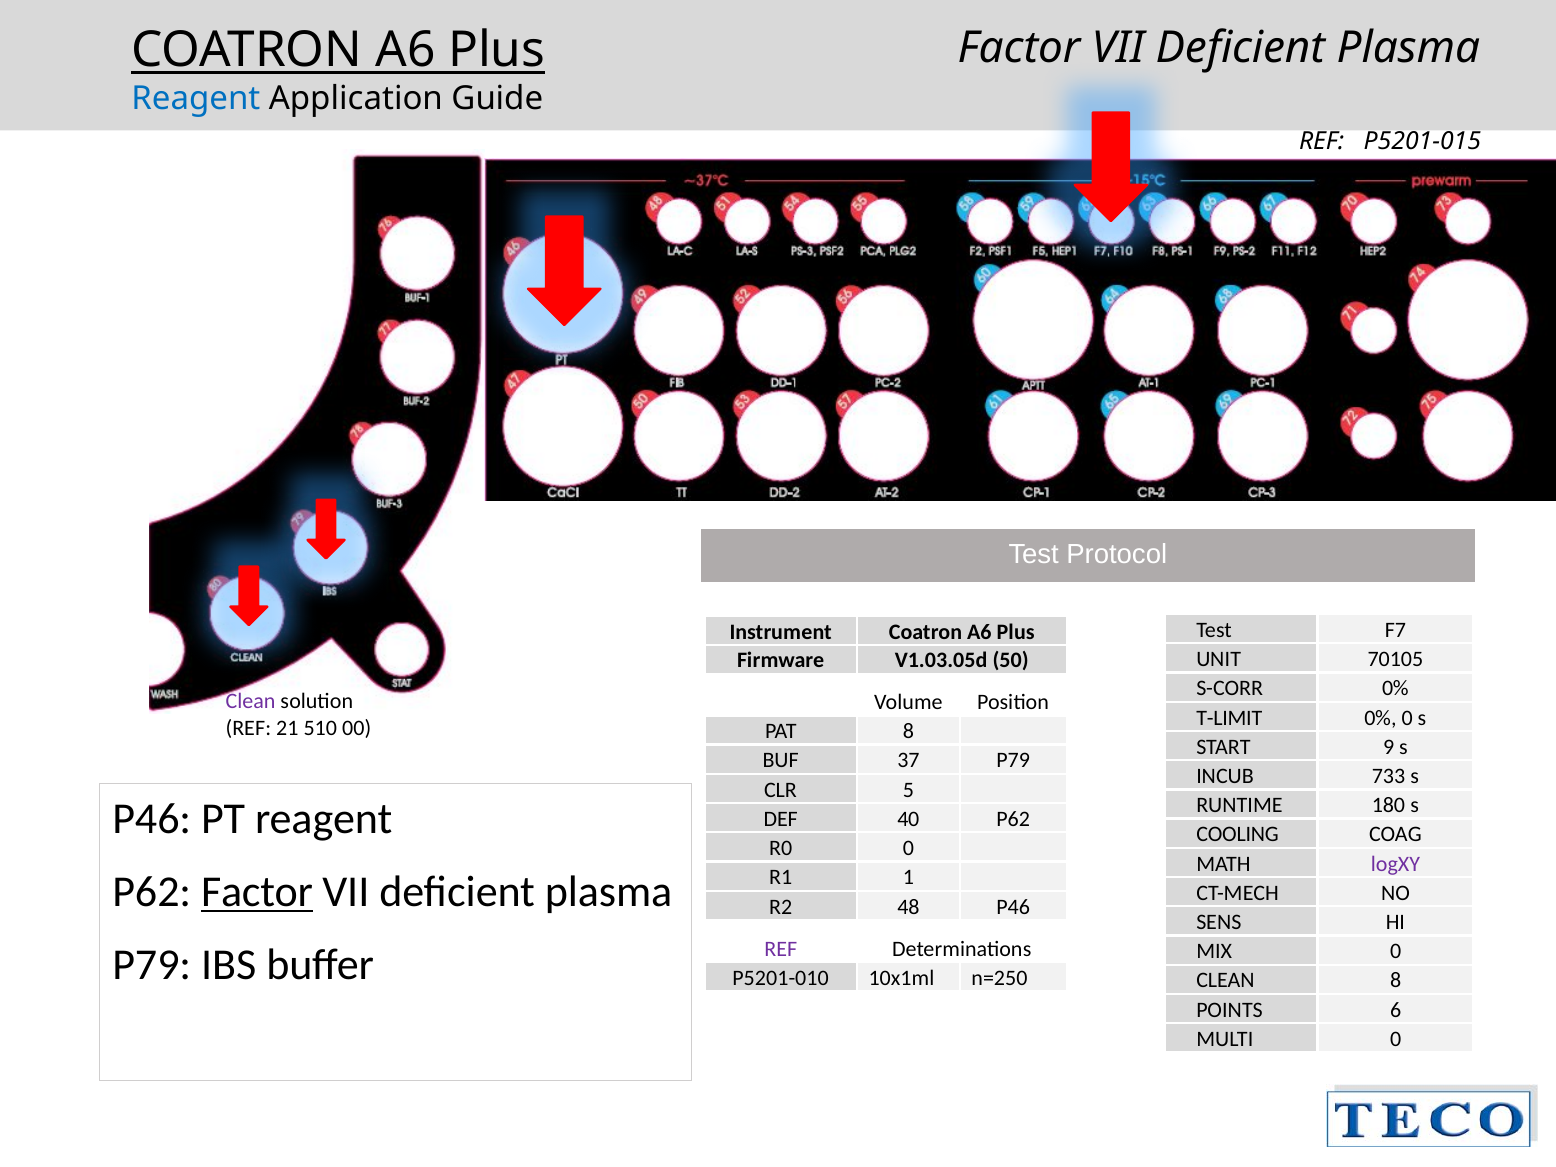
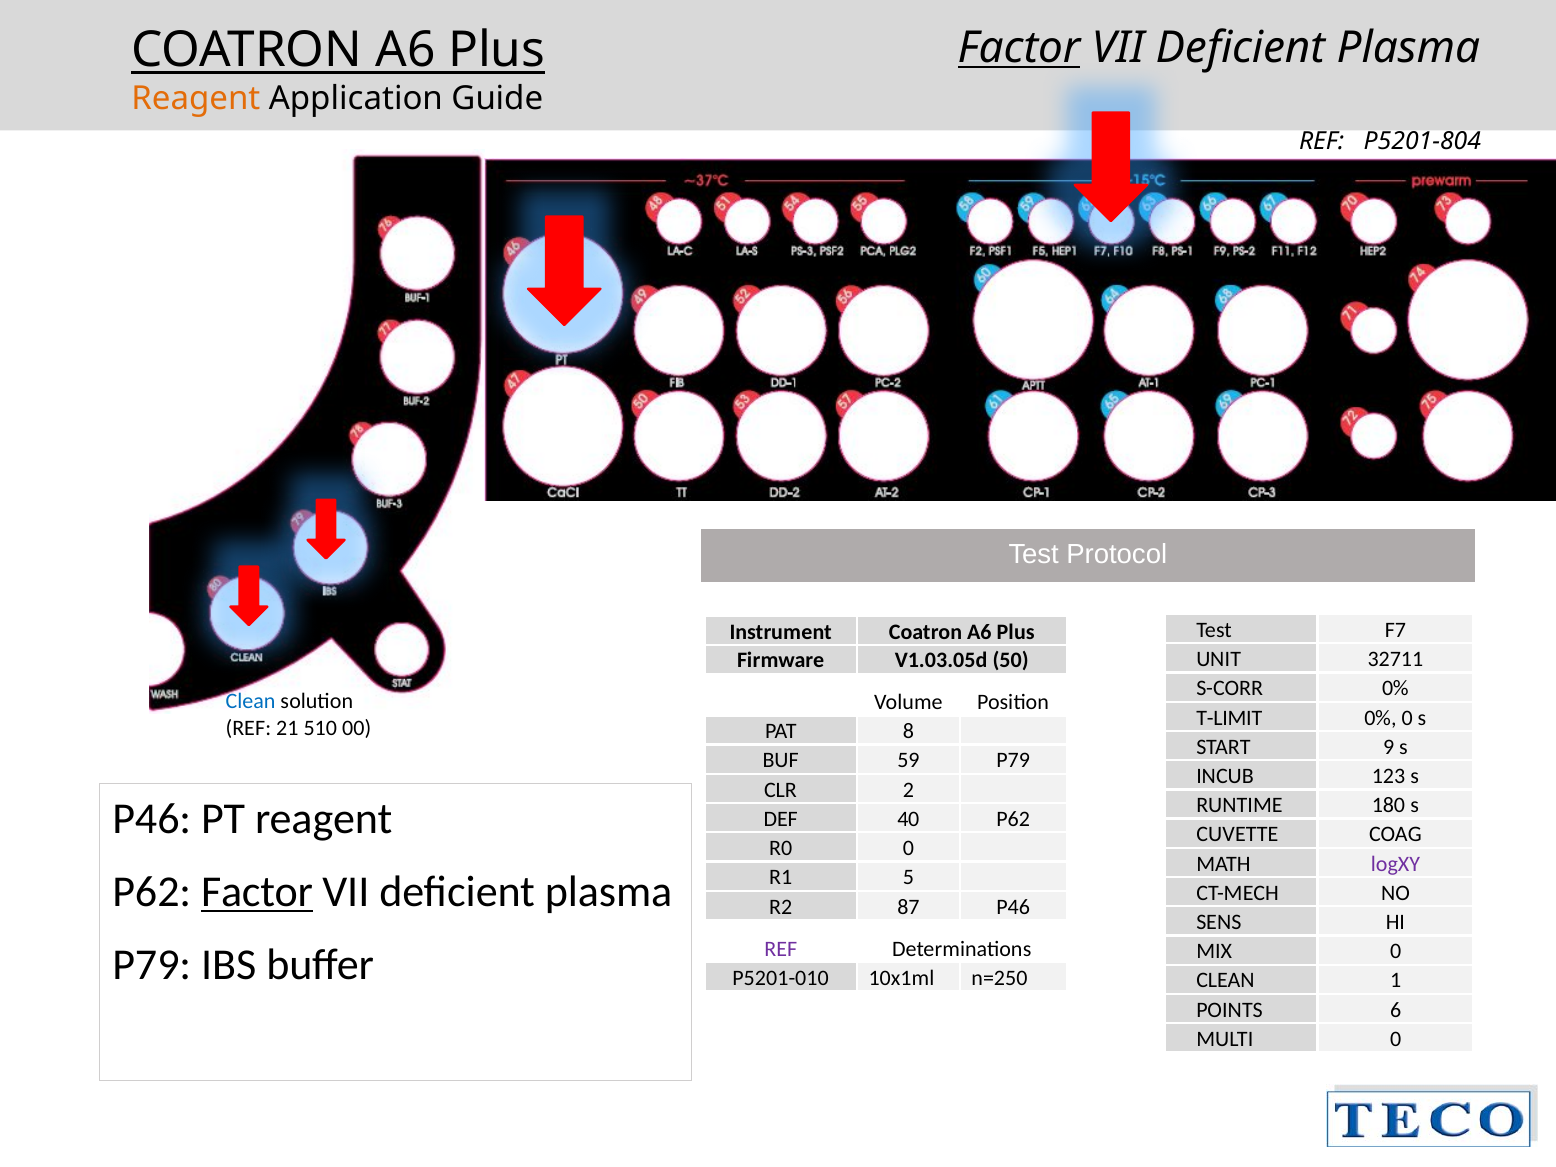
Factor underline: none -> present (1019, 48)
Reagent colour: blue -> orange (196, 98)
P5201-015: P5201-015 -> P5201-804 (1422, 141)
70105: 70105 -> 32711 (1395, 659)
Clean colour: purple -> blue (251, 702)
37: 37 -> 59 (908, 761)
733: 733 -> 123 (1389, 776)
5: 5 -> 2 (909, 790)
COOLING: COOLING -> CUVETTE (1237, 835)
1: 1 -> 5 (909, 878)
48: 48 -> 87 (908, 907)
CLEAN 8: 8 -> 1 (1396, 981)
